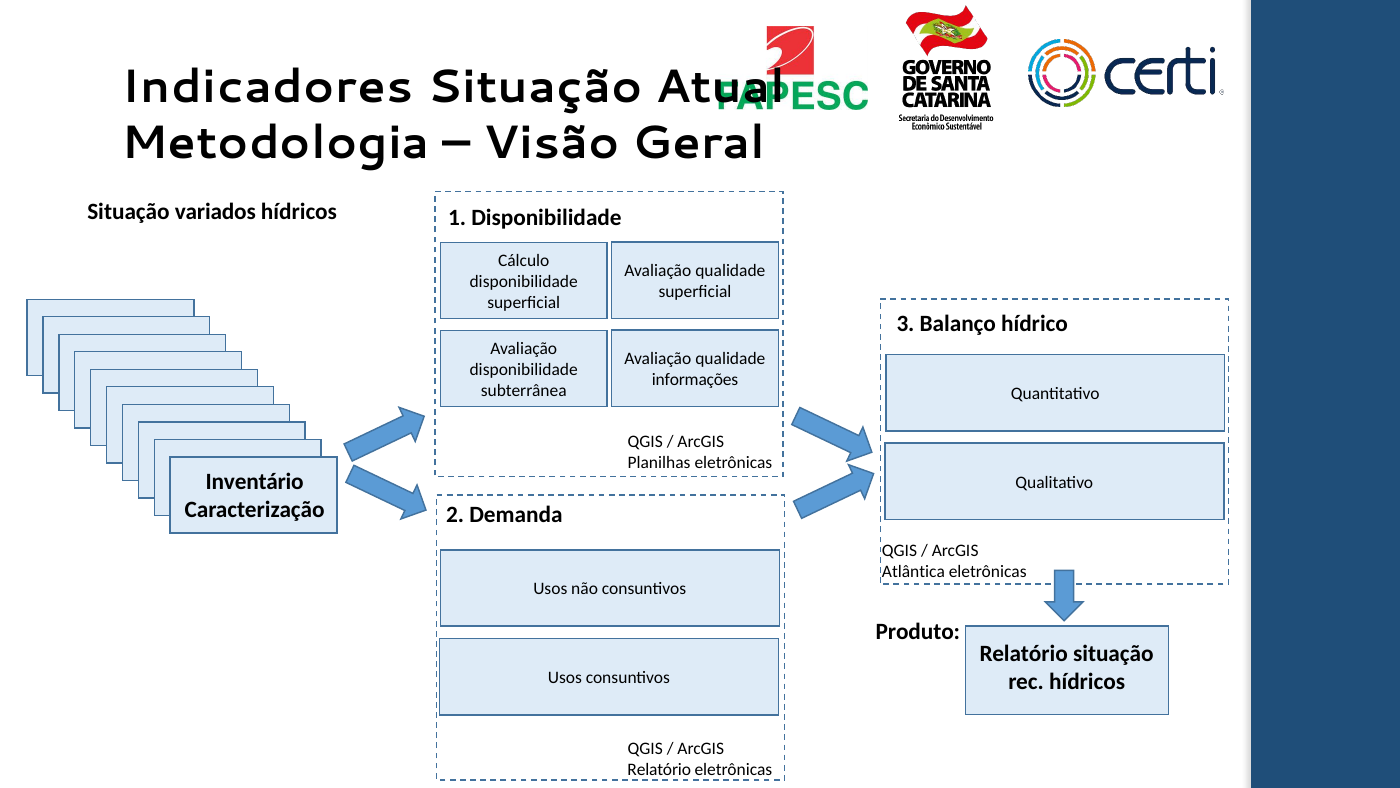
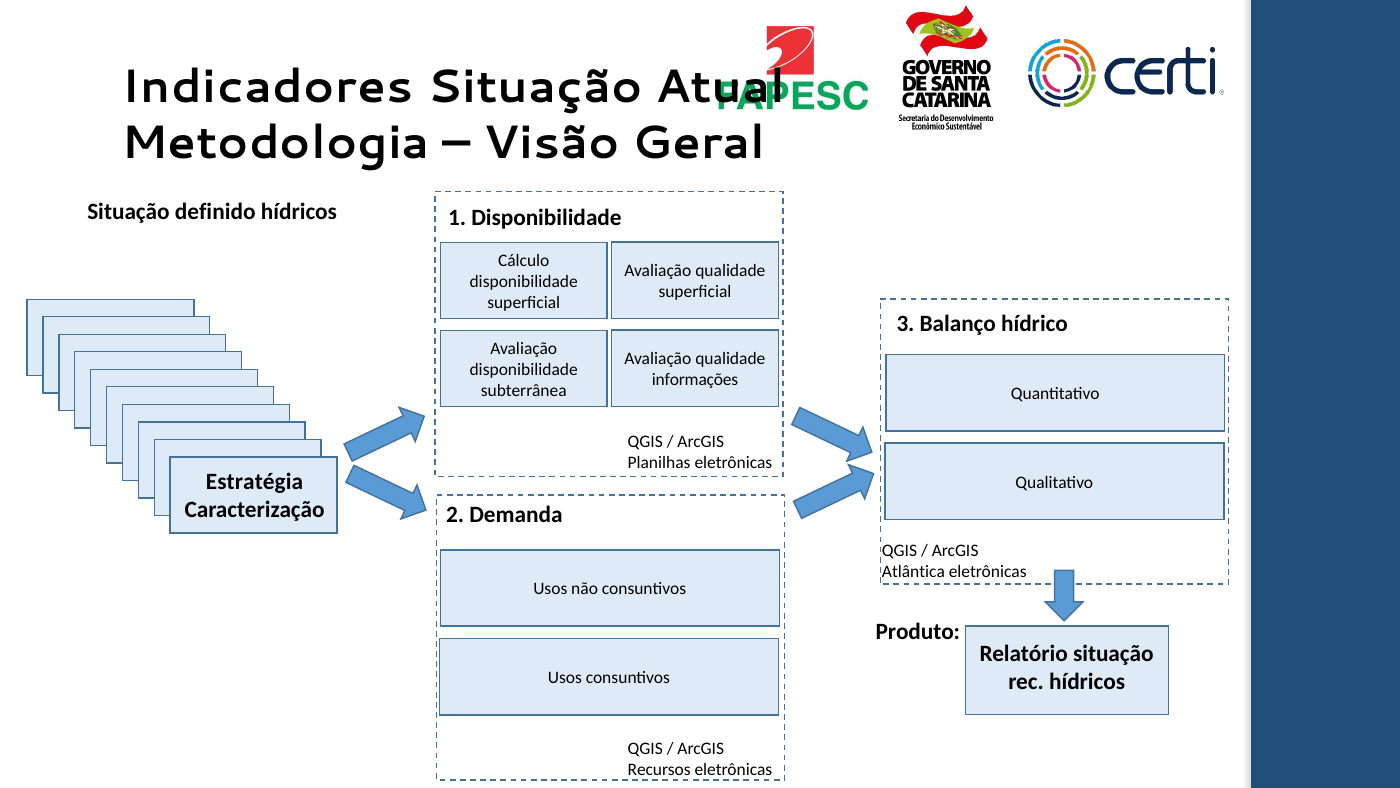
variados: variados -> definido (215, 211)
Inventário: Inventário -> Estratégia (255, 482)
Relatório: Relatório -> Recursos (659, 769)
